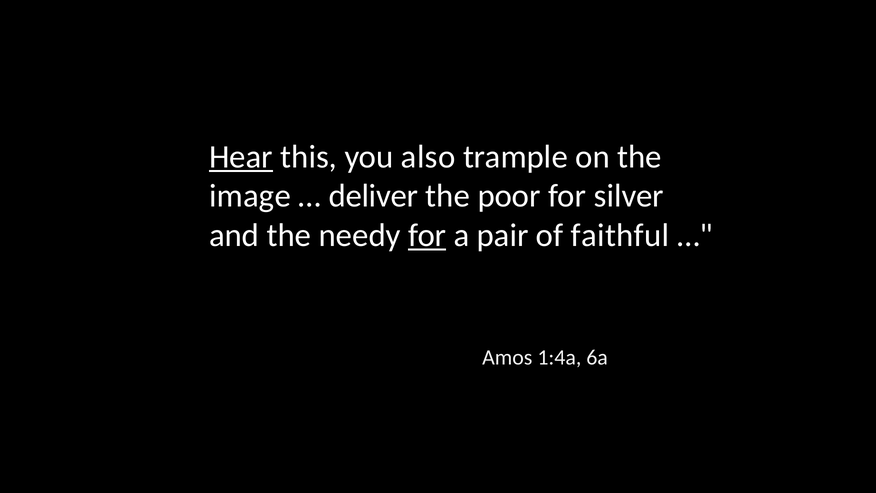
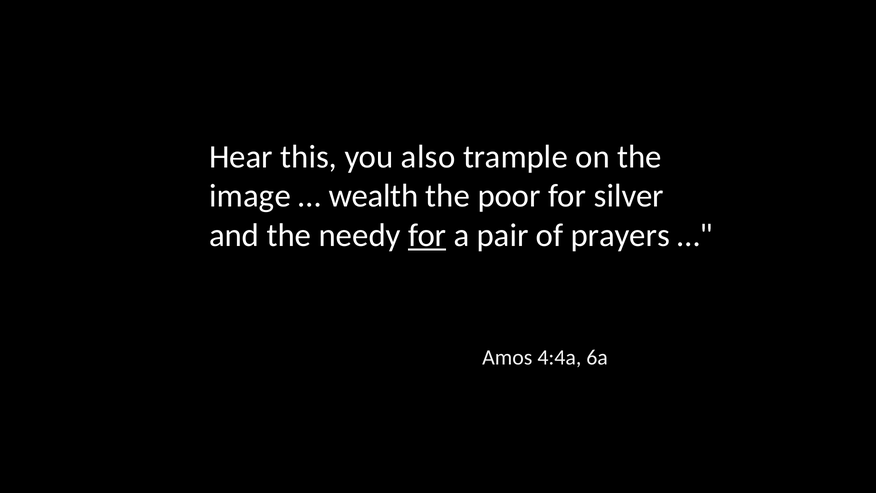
Hear underline: present -> none (241, 157)
deliver: deliver -> wealth (373, 196)
faithful: faithful -> prayers (620, 235)
1:4a: 1:4a -> 4:4a (559, 357)
